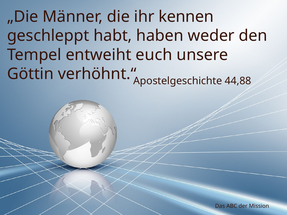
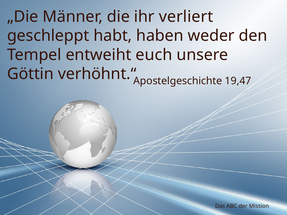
kennen: kennen -> verliert (186, 17)
44,88: 44,88 -> 19,47 (238, 81)
